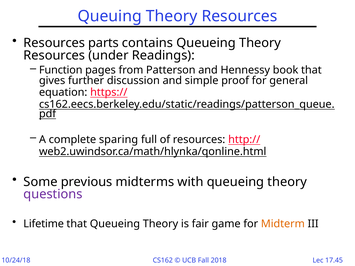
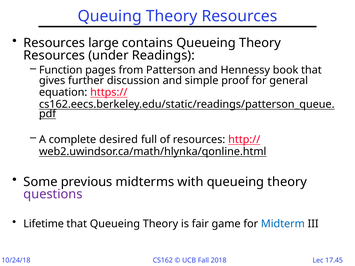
parts: parts -> large (104, 43)
sparing: sparing -> desired (119, 140)
Midterm colour: orange -> blue (283, 224)
